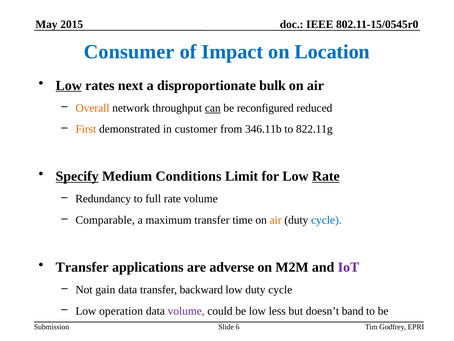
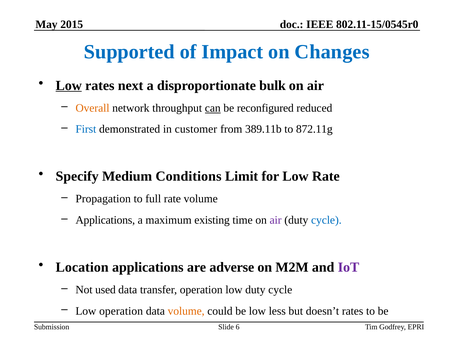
Consumer: Consumer -> Supported (129, 52)
Location: Location -> Changes (332, 52)
First colour: orange -> blue (86, 129)
346.11b: 346.11b -> 389.11b (263, 129)
822.11g: 822.11g -> 872.11g (314, 129)
Specify underline: present -> none (77, 176)
Rate underline: present -> none (326, 176)
Redundancy: Redundancy -> Propagation (103, 199)
Comparable: Comparable -> Applications (105, 220)
maximum transfer: transfer -> existing (212, 220)
air colour: orange -> purple (276, 220)
Transfer: Transfer -> Location (82, 267)
gain: gain -> used (105, 289)
transfer backward: backward -> operation (201, 289)
volume colour: purple -> orange (186, 311)
doesn’t band: band -> rates (353, 311)
